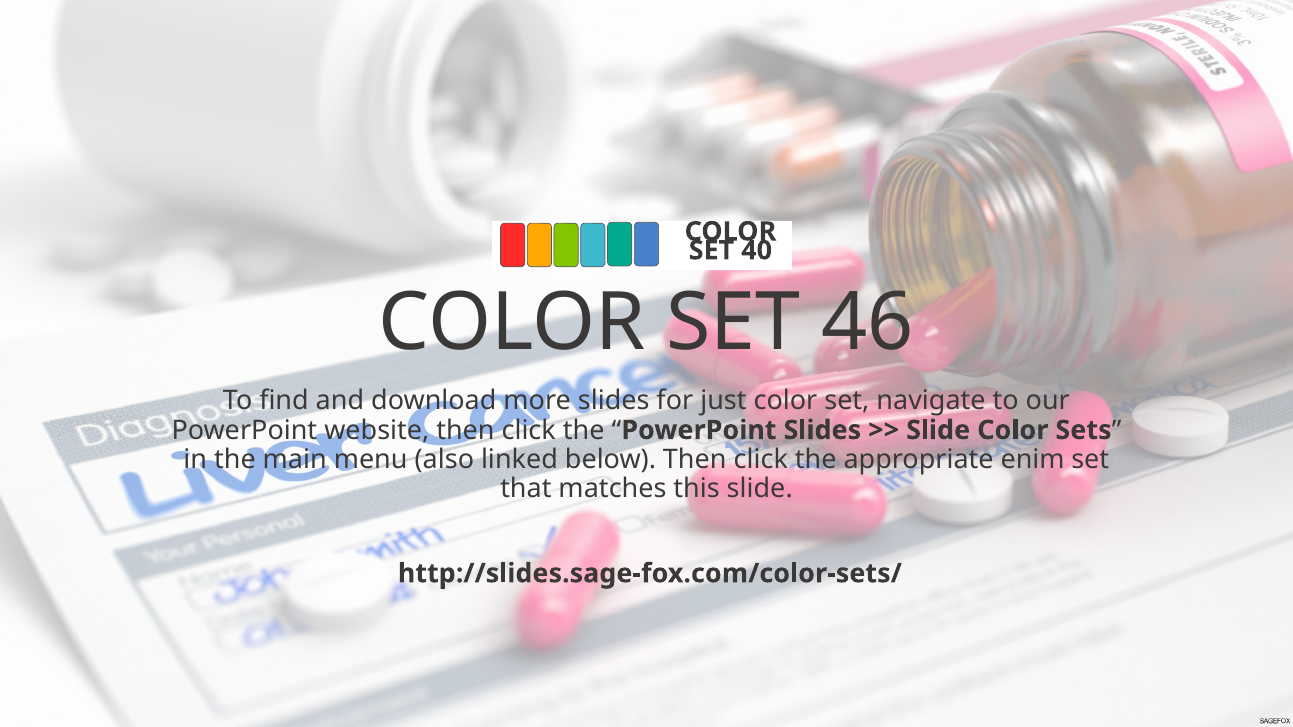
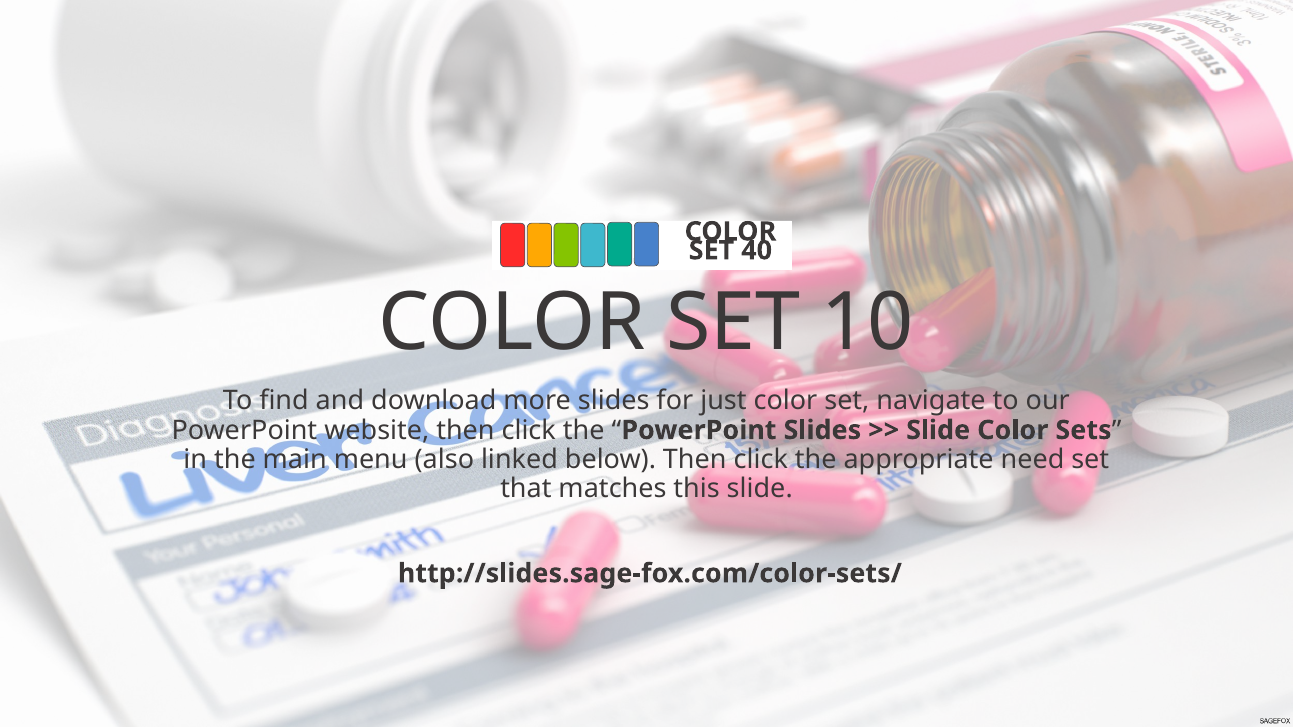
46: 46 -> 10 (868, 323)
enim: enim -> need (1033, 459)
